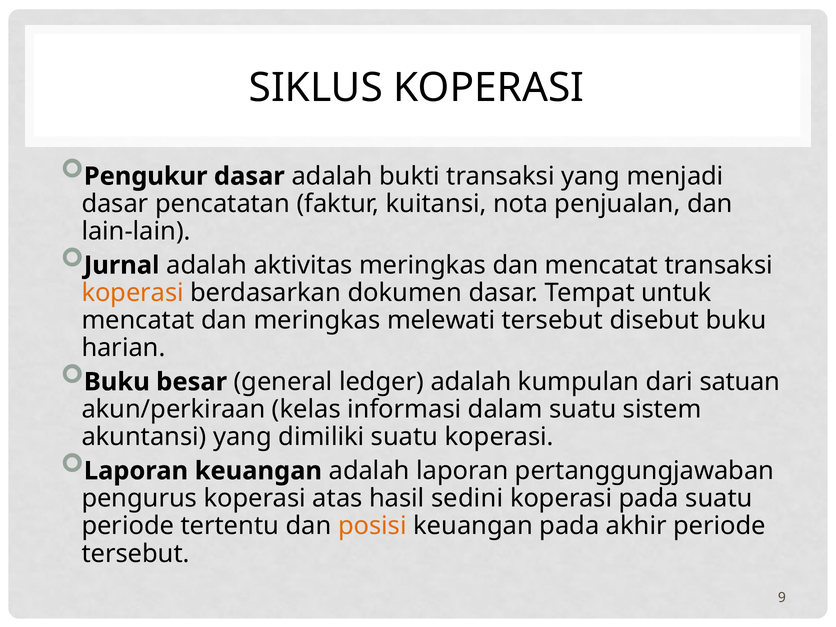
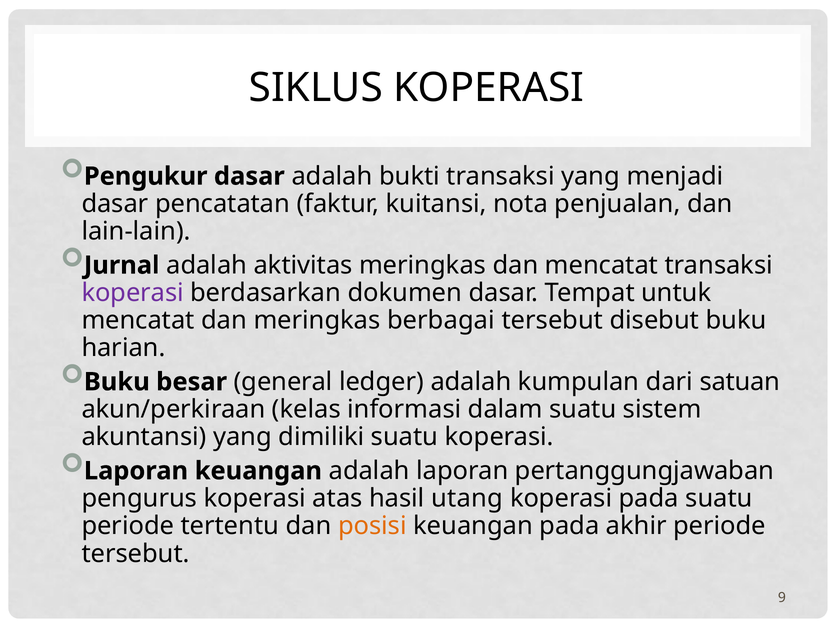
koperasi colour: orange -> purple (133, 293)
melewati: melewati -> berbagai (441, 320)
sedini: sedini -> utang (467, 498)
